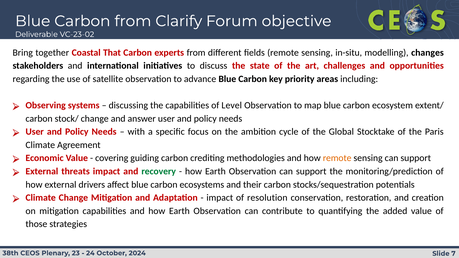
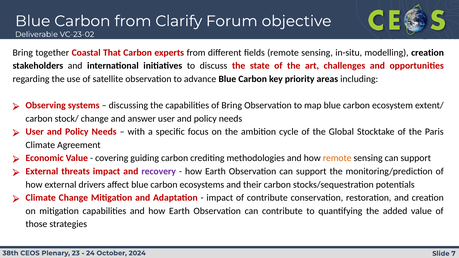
modelling changes: changes -> creation (428, 53)
of Level: Level -> Bring (232, 105)
recovery colour: green -> purple (159, 171)
of resolution: resolution -> contribute (267, 198)
